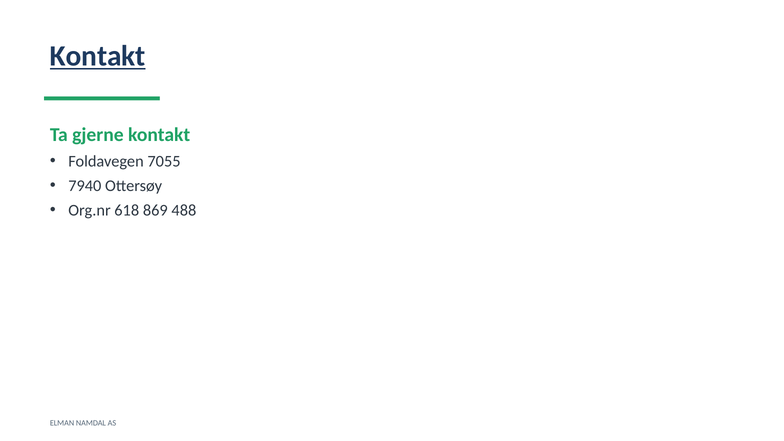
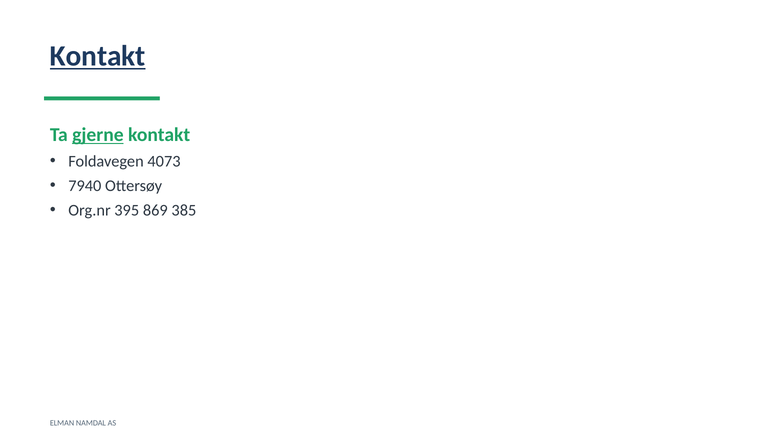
gjerne underline: none -> present (98, 135)
7055: 7055 -> 4073 (164, 161)
618: 618 -> 395 (127, 210)
488: 488 -> 385 (184, 210)
